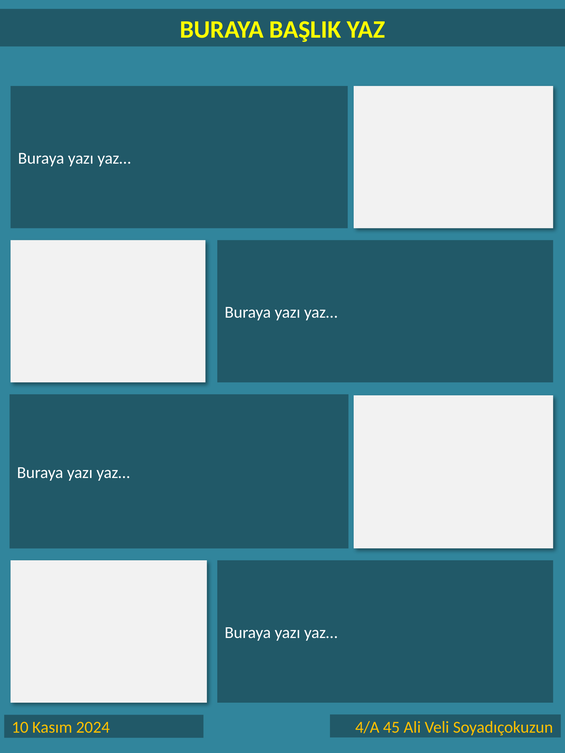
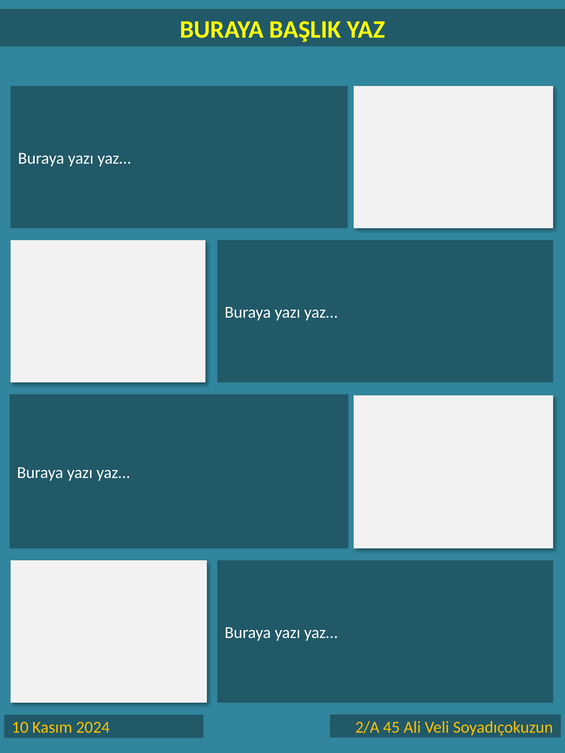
4/A: 4/A -> 2/A (367, 727)
